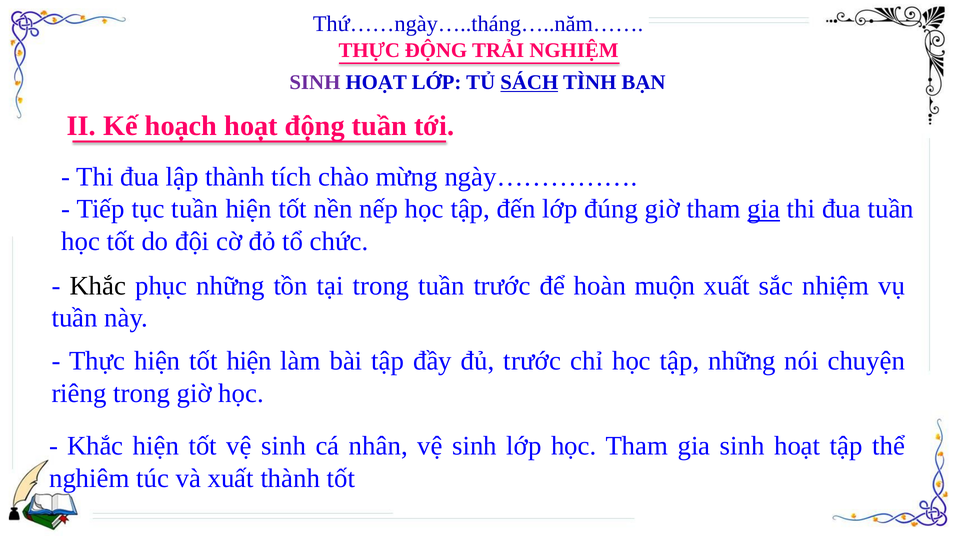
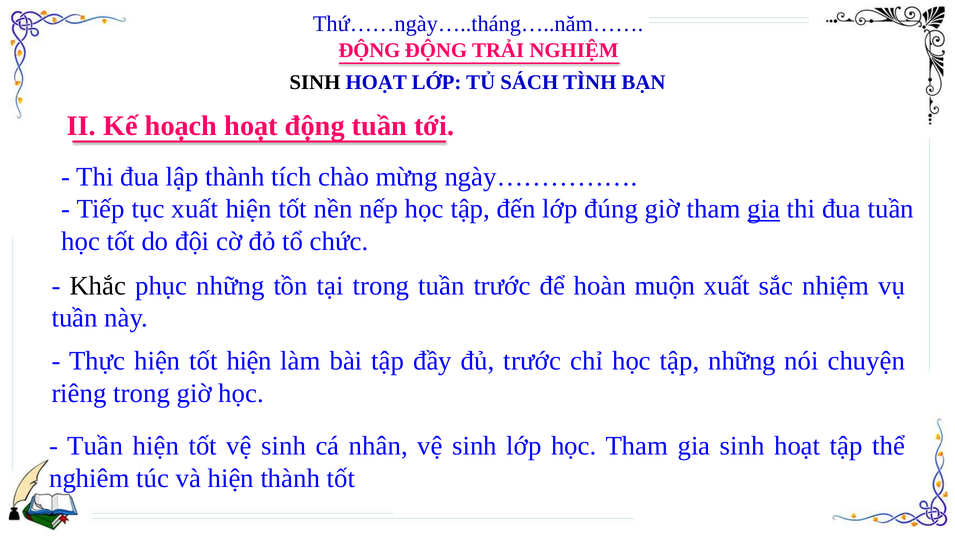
THỰC: THỰC -> ĐỘNG (369, 50)
SINH colour: purple -> black (315, 83)
SÁCH underline: present -> none (529, 83)
tục tuần: tuần -> xuất (195, 209)
Khắc: Khắc -> Tuần (95, 446)
và xuất: xuất -> hiện (231, 479)
